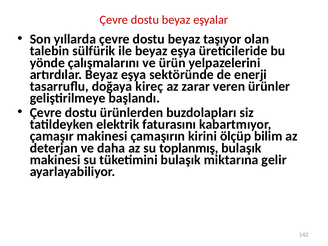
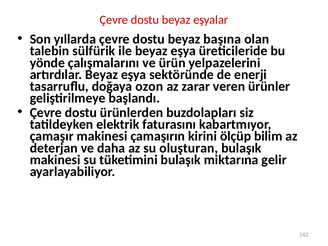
taşıyor: taşıyor -> başına (222, 39)
kireç: kireç -> ozon (149, 86)
toplanmış: toplanmış -> oluşturan (189, 148)
